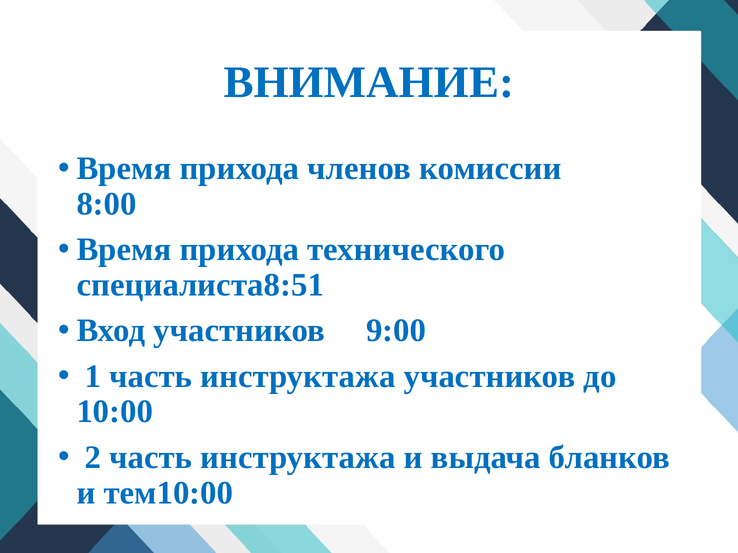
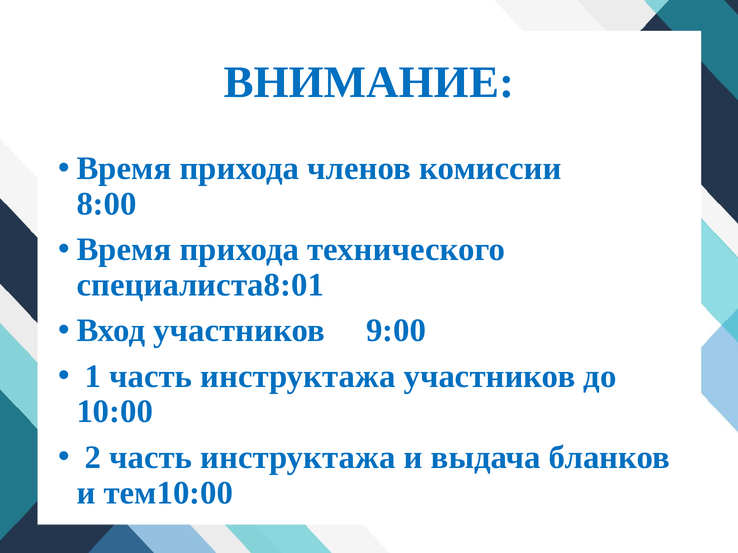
специалиста8:51: специалиста8:51 -> специалиста8:01 (200, 285)
